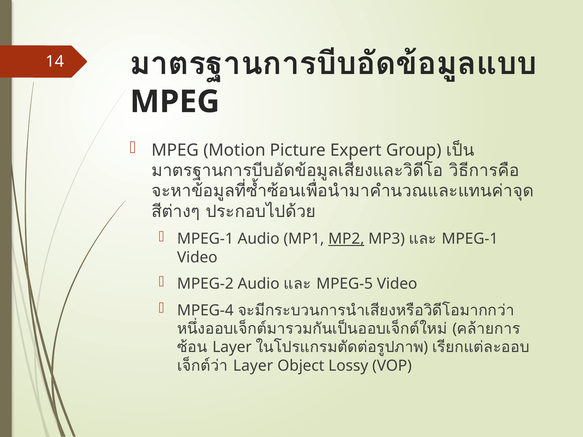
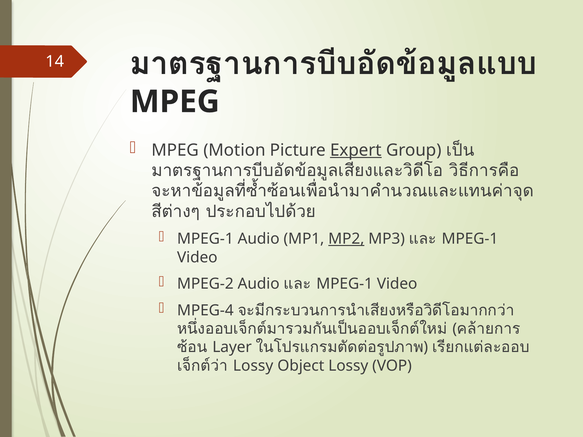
Expert underline: none -> present (356, 150)
MPEG-5: MPEG-5 -> MPEG-1 (345, 284)
Layer: Layer -> Lossy (253, 366)
